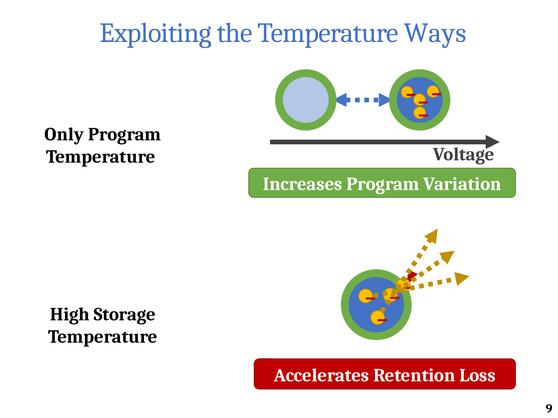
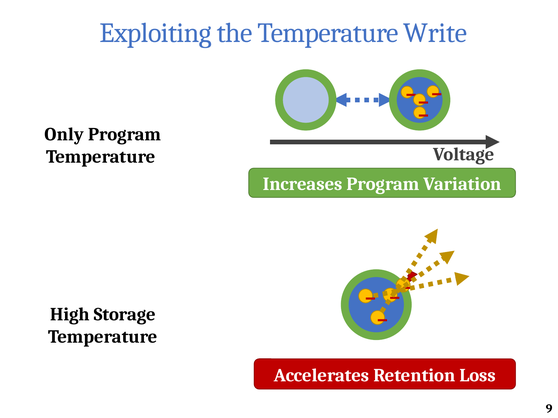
Ways: Ways -> Write (435, 33)
